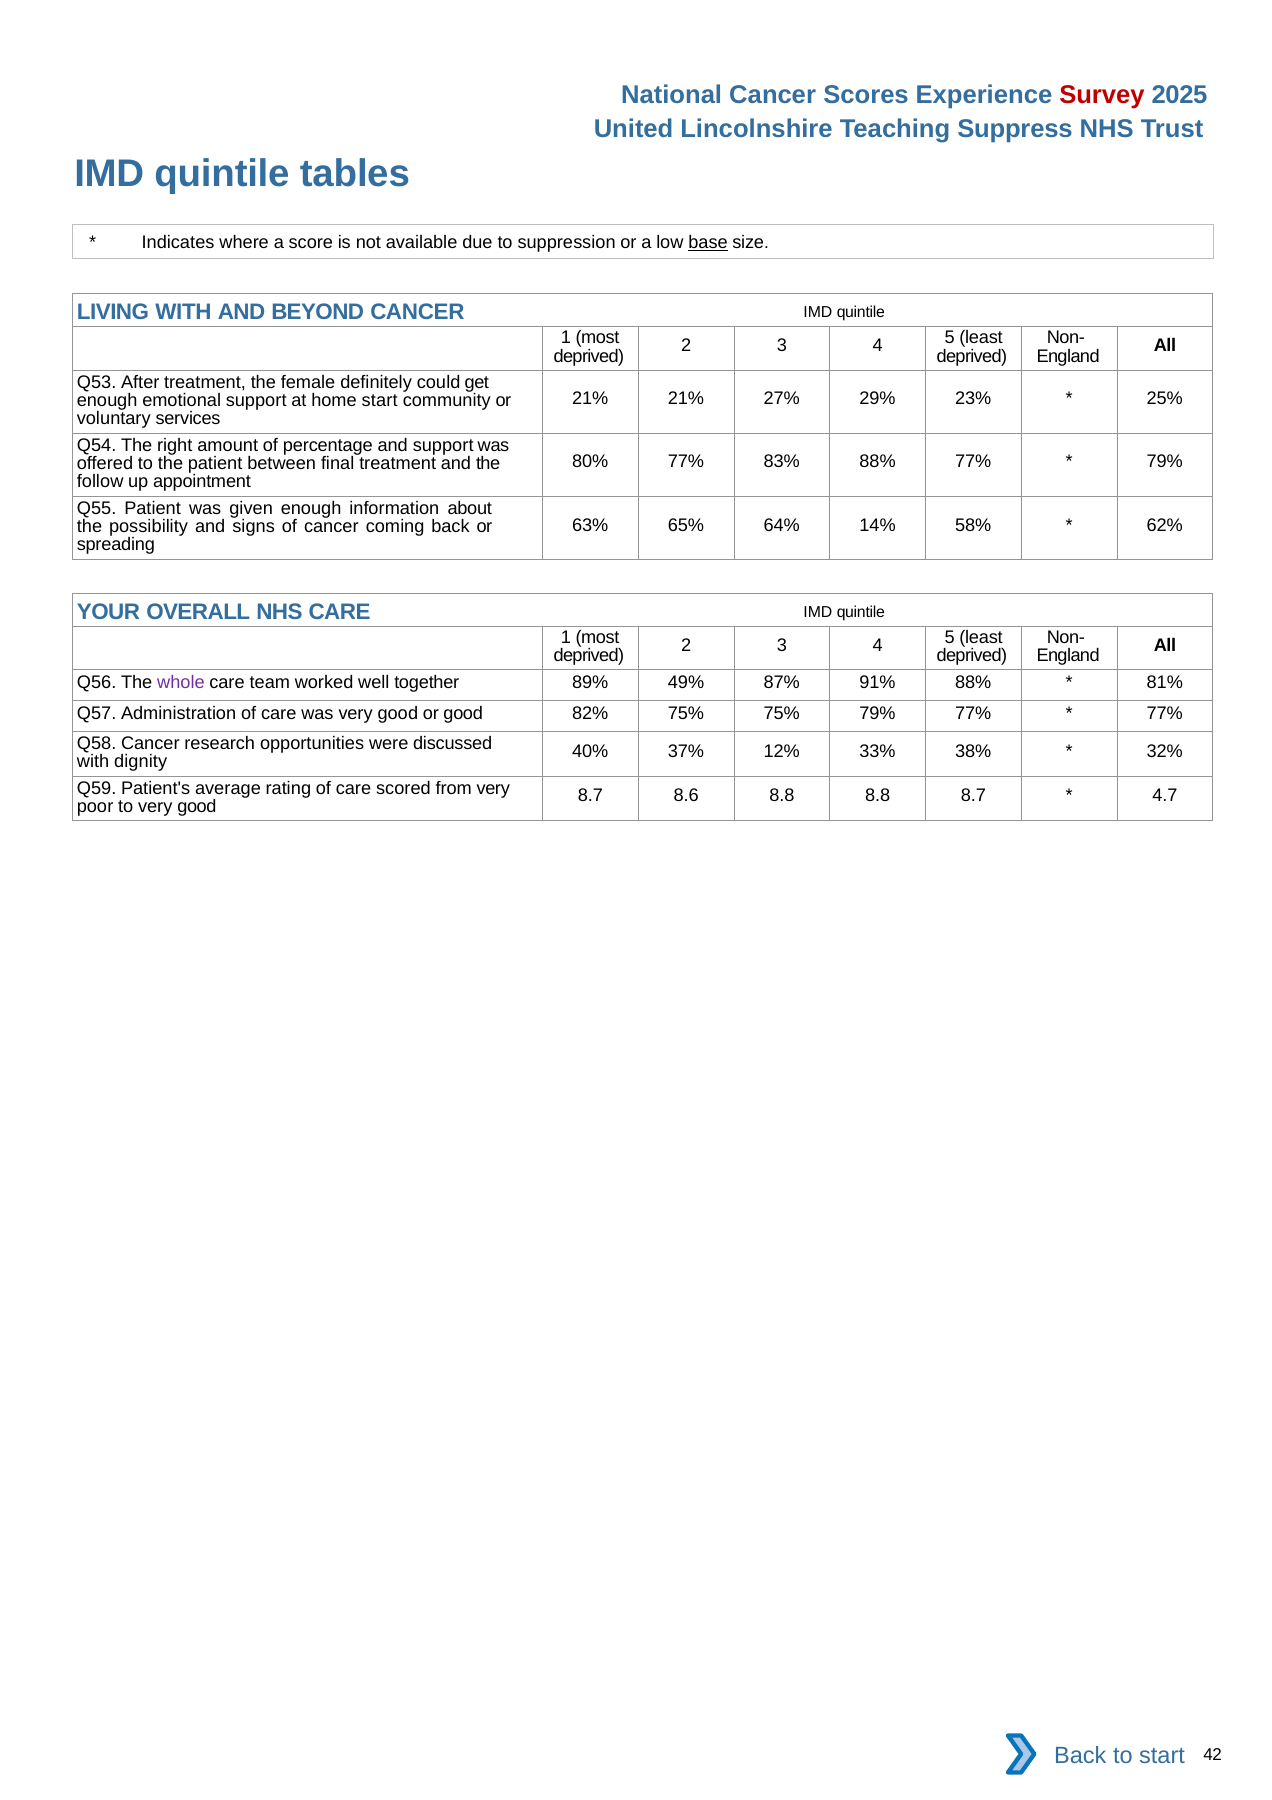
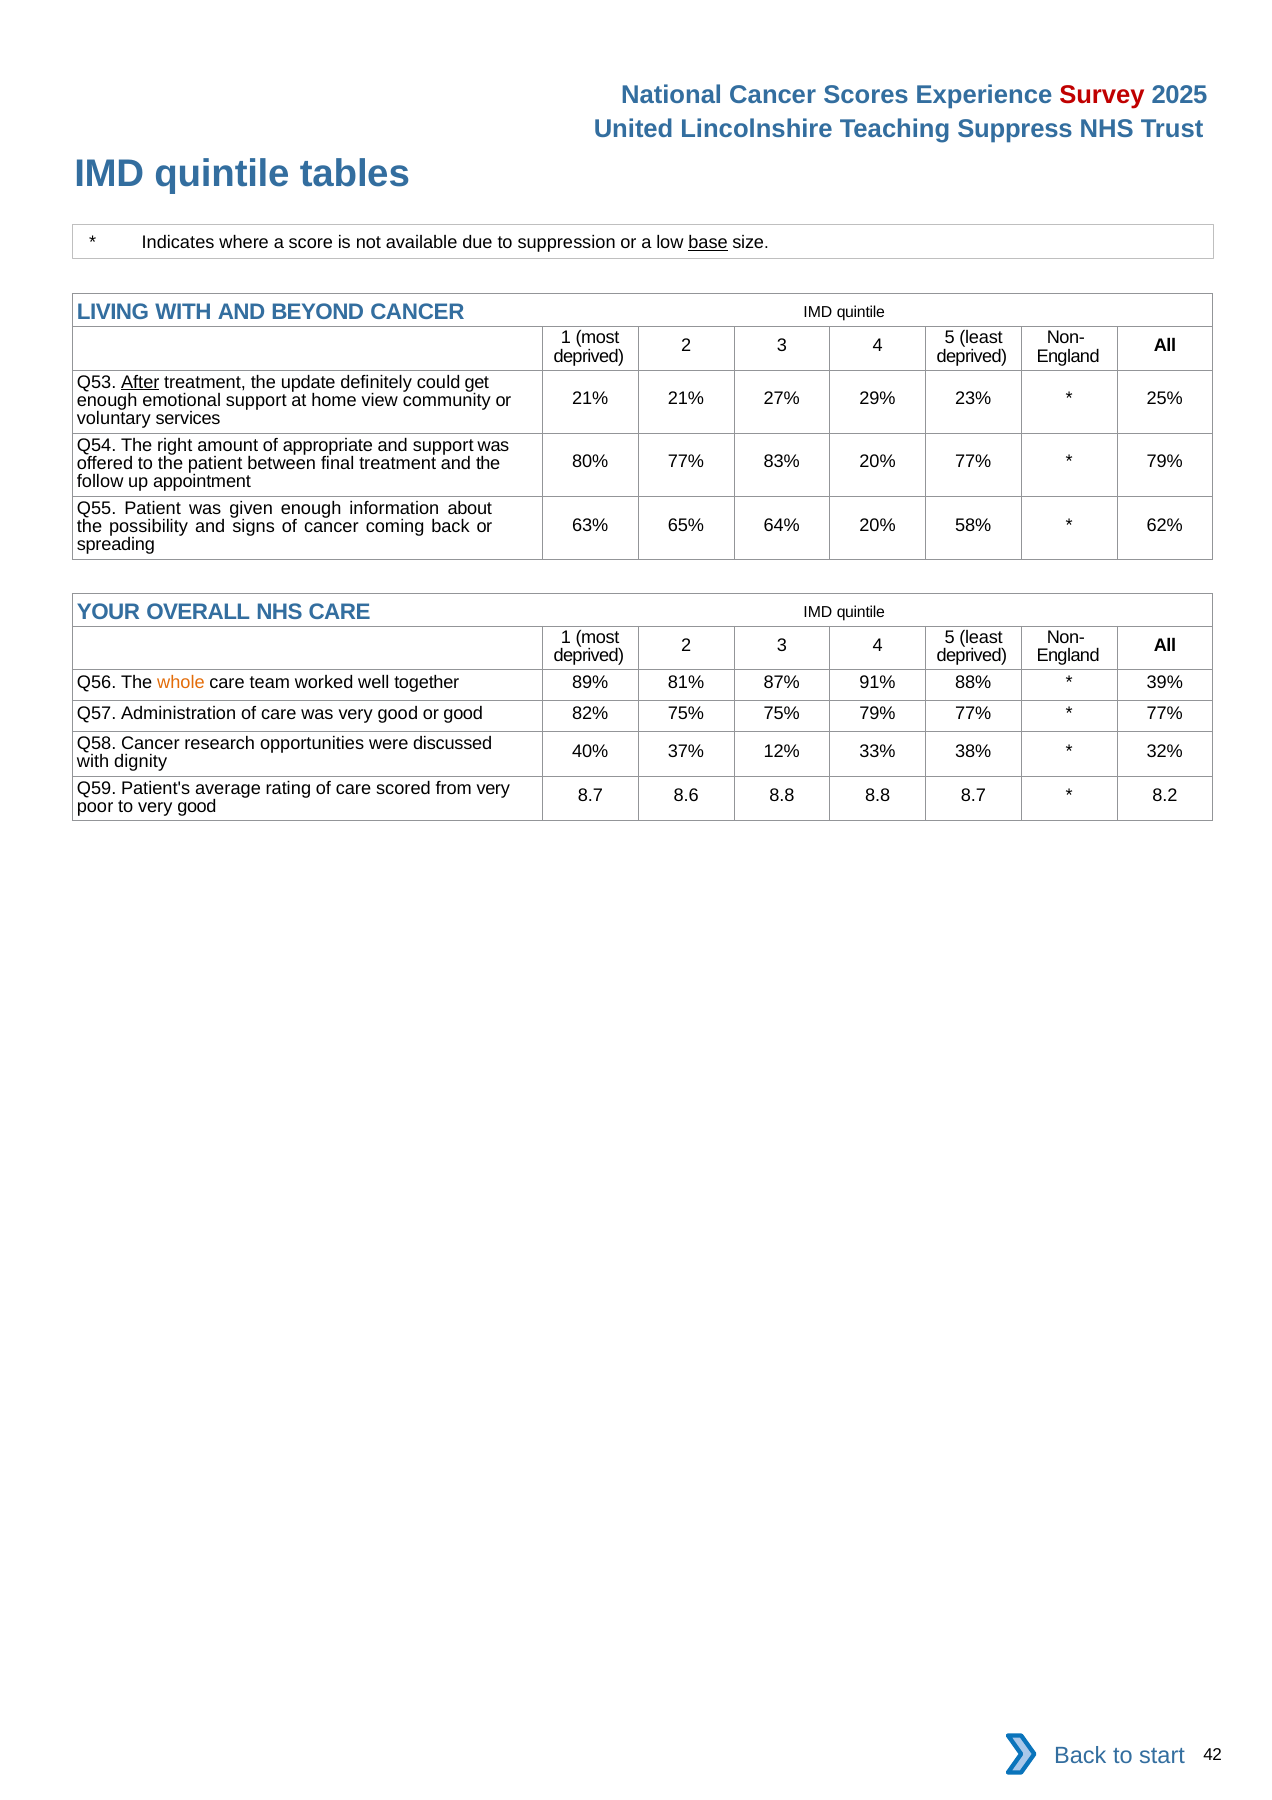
After underline: none -> present (140, 382)
female: female -> update (308, 382)
home start: start -> view (380, 400)
percentage: percentage -> appropriate (328, 445)
83% 88%: 88% -> 20% (878, 462)
64% 14%: 14% -> 20% (878, 525)
whole colour: purple -> orange (181, 683)
49%: 49% -> 81% (686, 683)
81%: 81% -> 39% (1165, 683)
4.7: 4.7 -> 8.2 (1165, 796)
